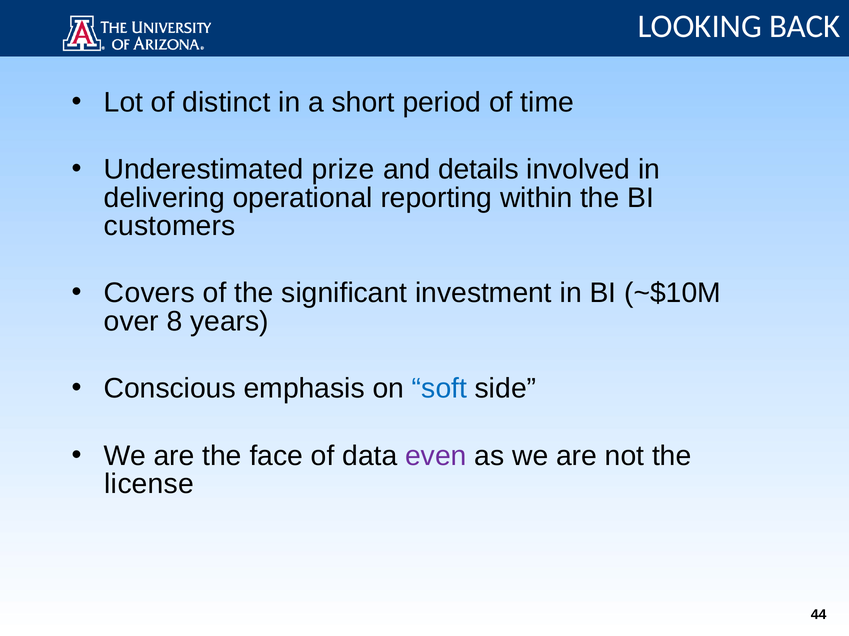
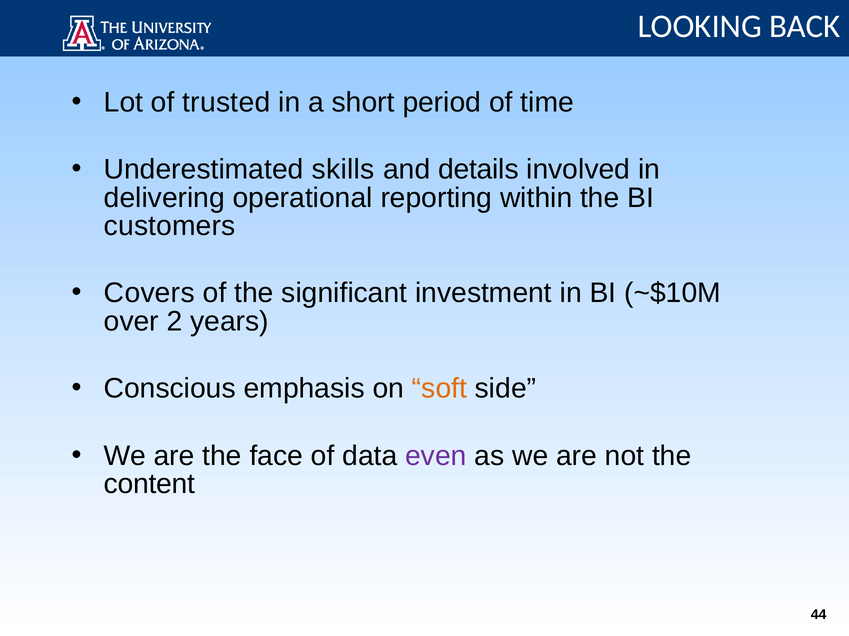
distinct: distinct -> trusted (226, 102)
prize: prize -> skills (343, 170)
8: 8 -> 2 (175, 322)
soft colour: blue -> orange (439, 389)
license: license -> content (150, 485)
